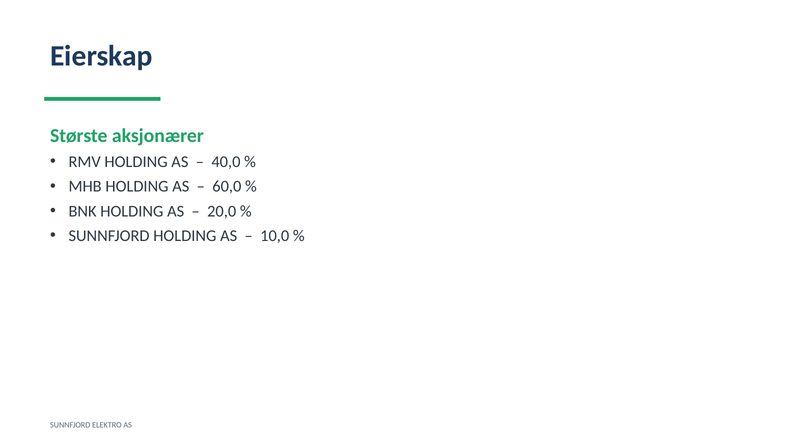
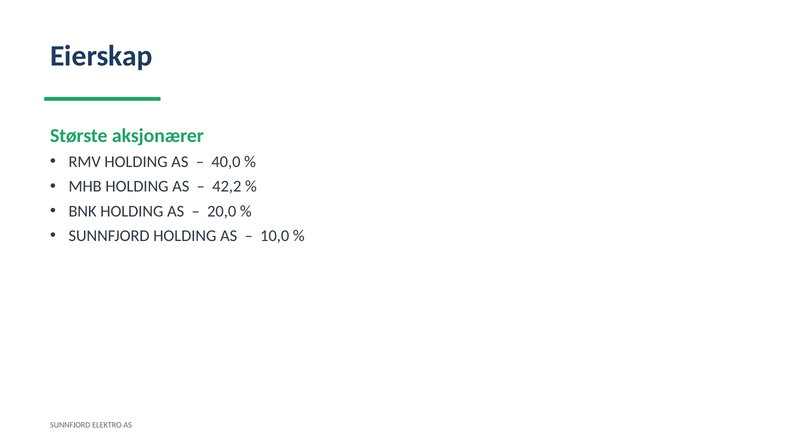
60,0: 60,0 -> 42,2 (227, 186)
